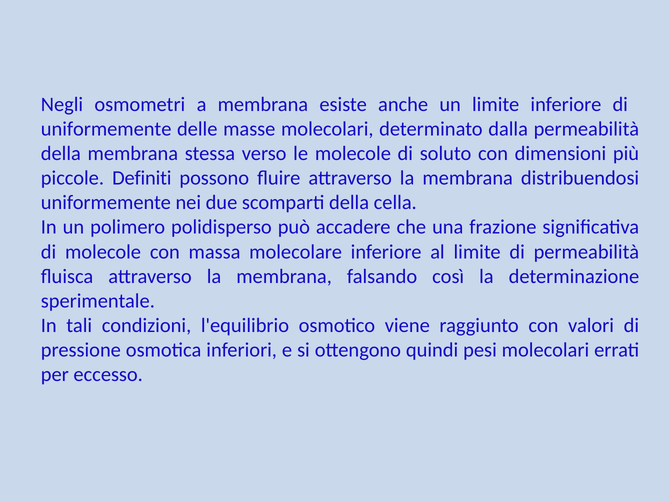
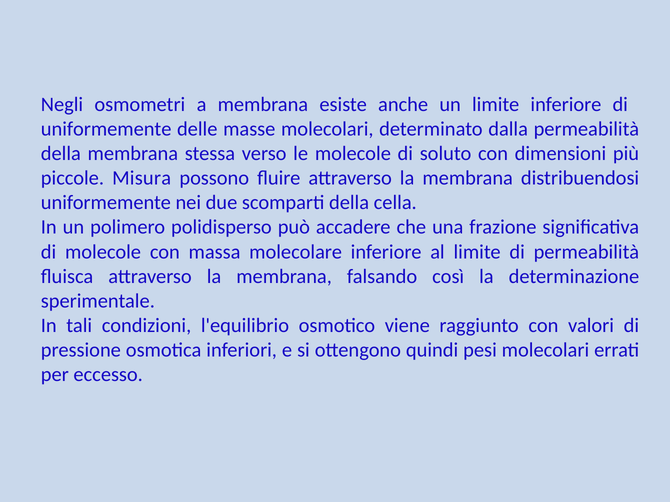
Definiti: Definiti -> Misura (142, 178)
